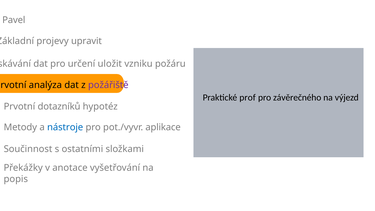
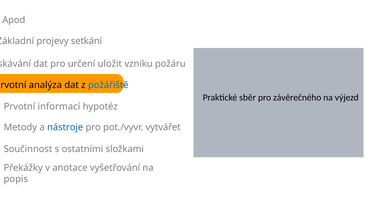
Pavel: Pavel -> Apod (14, 20)
upravit: upravit -> setkání (86, 41)
požářiště colour: purple -> blue (108, 85)
prof: prof -> sběr (248, 97)
dotazníků: dotazníků -> informací (59, 106)
aplikace: aplikace -> vytvářet (163, 127)
